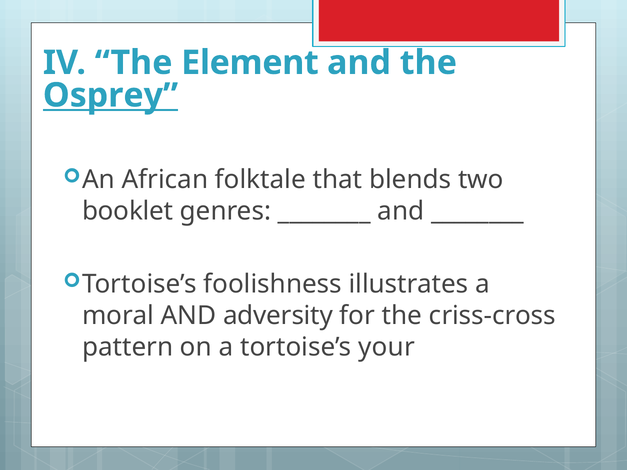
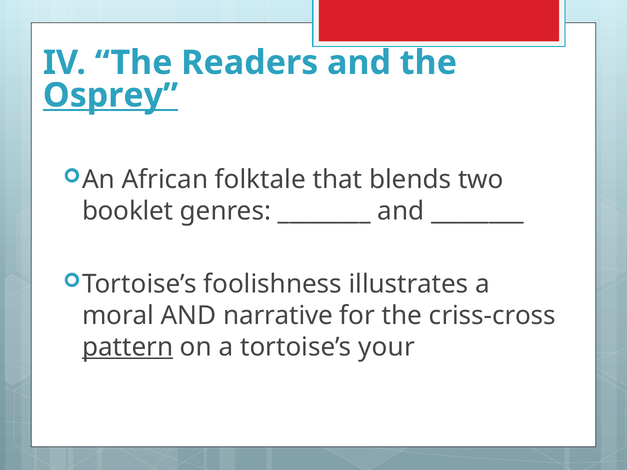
Element: Element -> Readers (250, 63)
adversity: adversity -> narrative (278, 316)
pattern underline: none -> present (128, 347)
